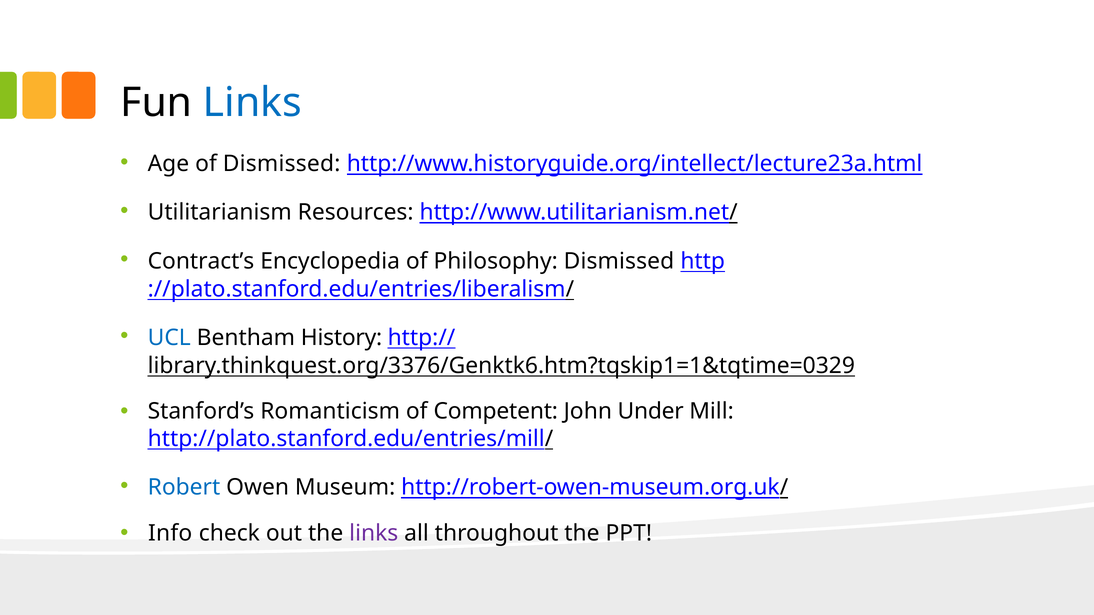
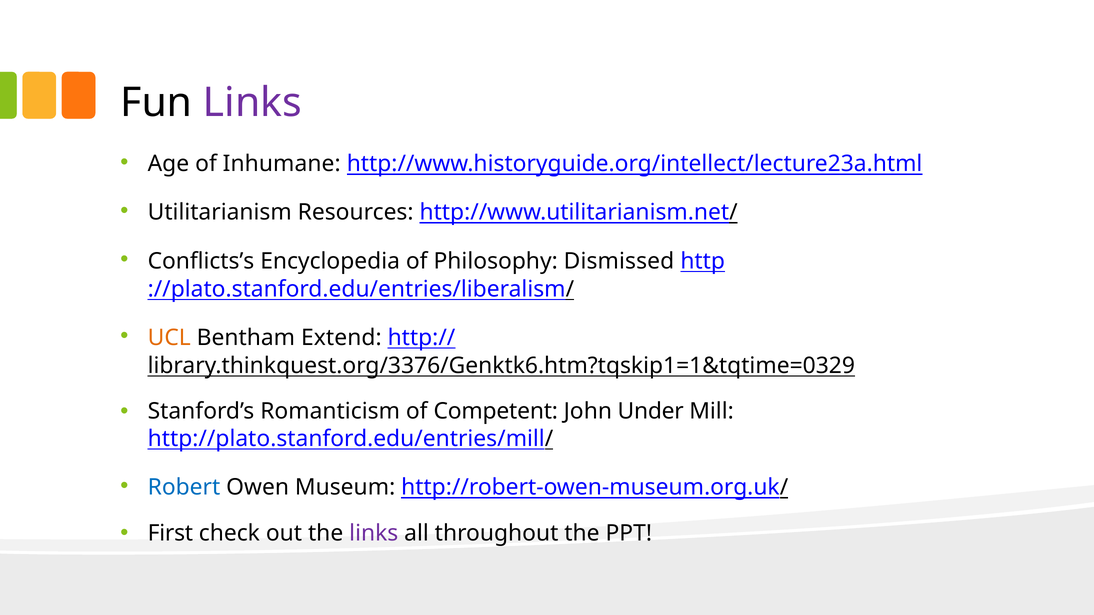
Links colour: blue -> purple (252, 103)
of Dismissed: Dismissed -> Inhumane (282, 164)
Contract’s: Contract’s -> Conflicts’s (201, 261)
UCL colour: blue -> orange (169, 338)
History: History -> Extend (341, 338)
Info: Info -> First (170, 534)
